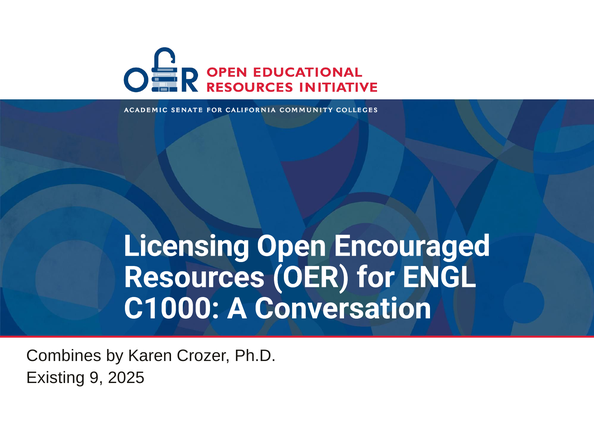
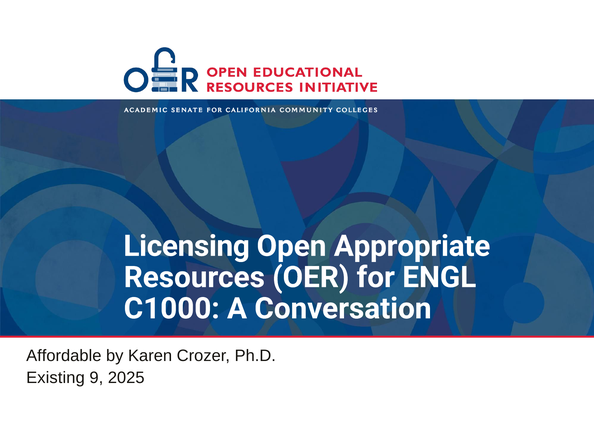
Encouraged: Encouraged -> Appropriate (412, 246)
Combines: Combines -> Affordable (64, 356)
